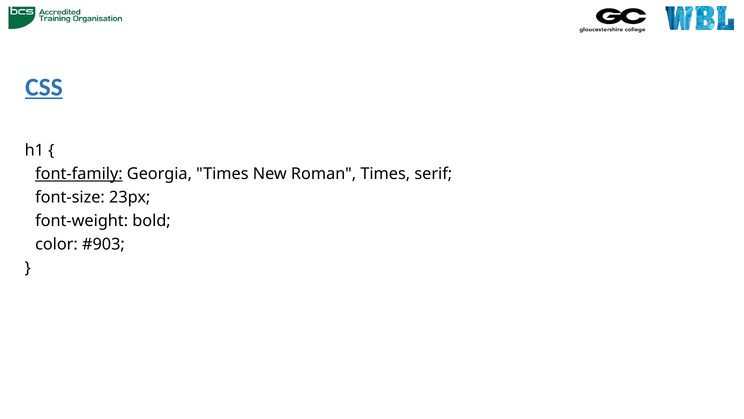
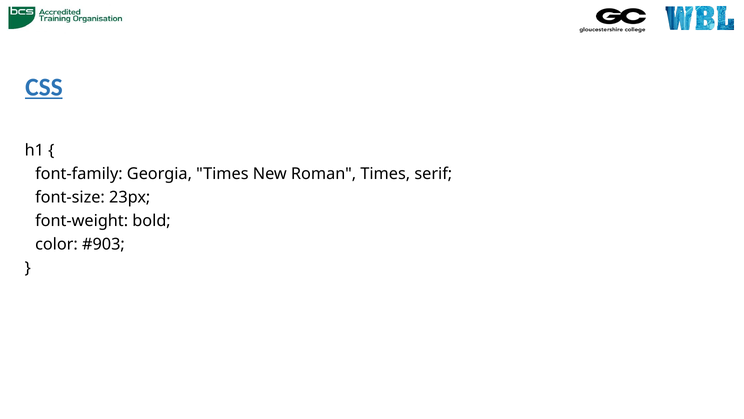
font-family underline: present -> none (79, 174)
